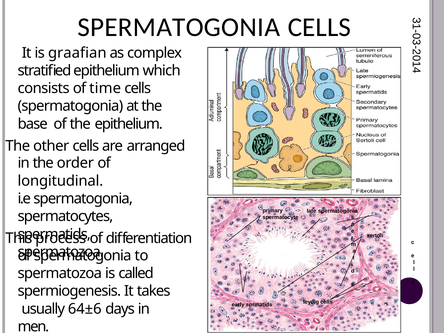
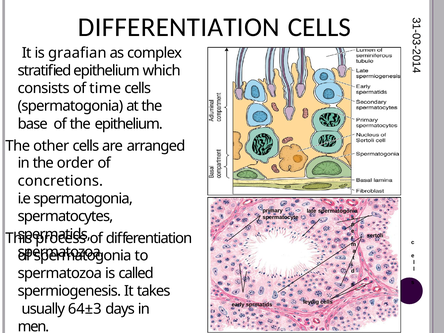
SPERMATOGONIA: SPERMATOGONIA -> DIFFERENTIATION (179, 27)
longitudinal: longitudinal -> concretions (60, 181)
64±6: 64±6 -> 64±3 (85, 309)
